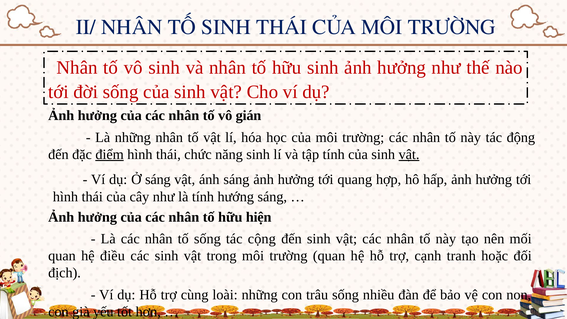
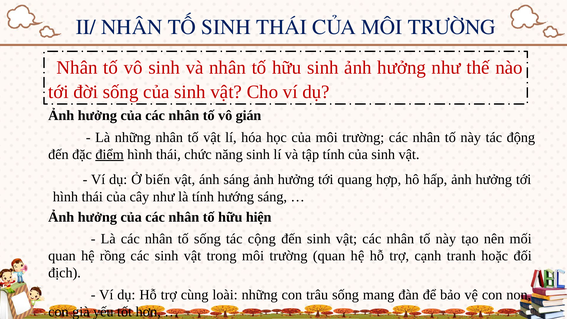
vật underline: present -> none (409, 154)
Ở sáng: sáng -> biến (158, 180)
điều: điều -> rồng (113, 256)
nhiều: nhiều -> mang (379, 295)
